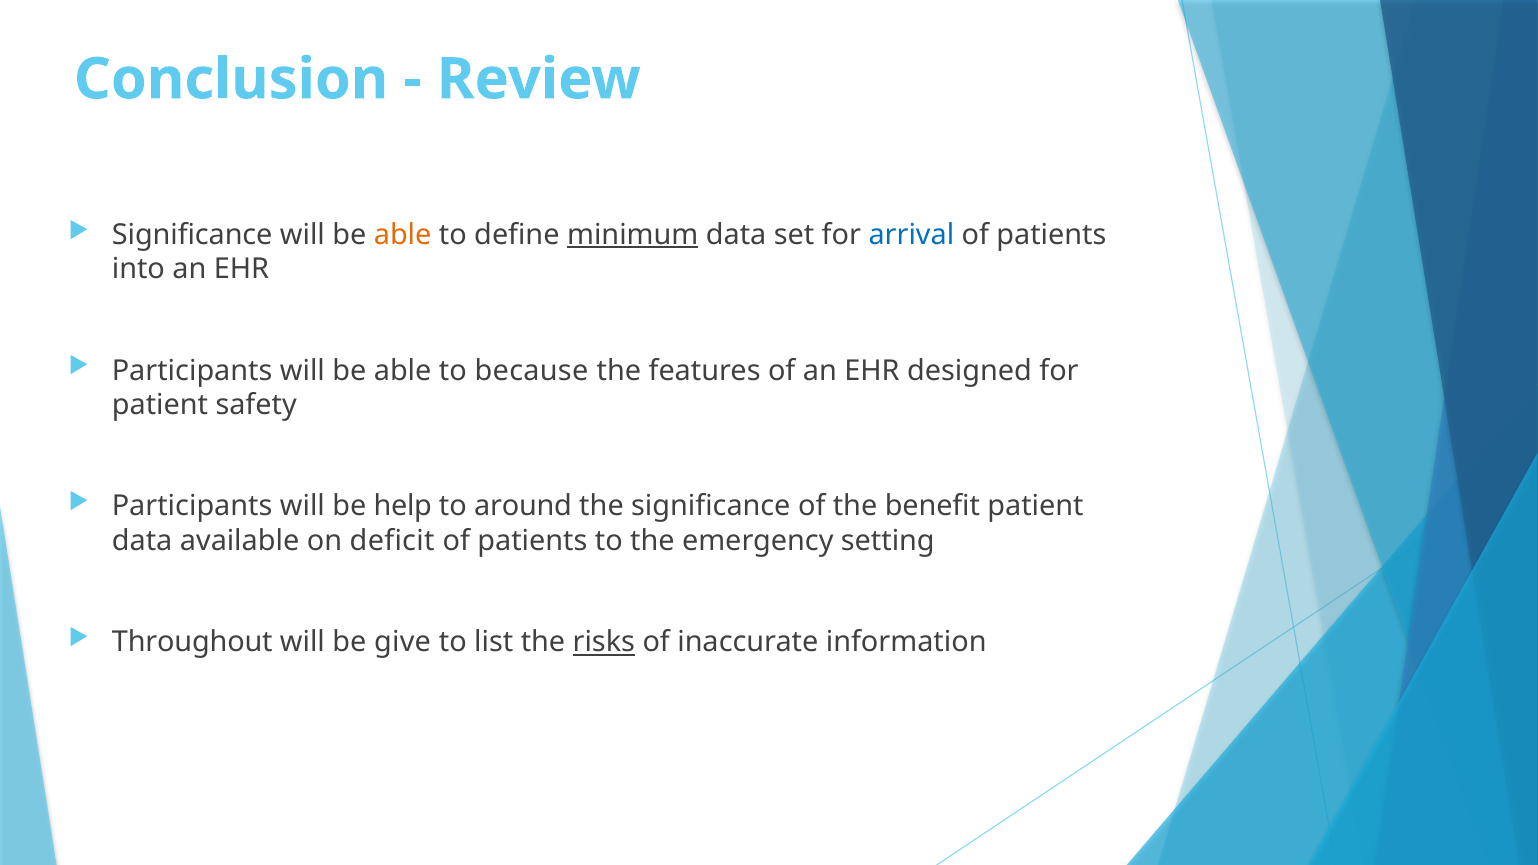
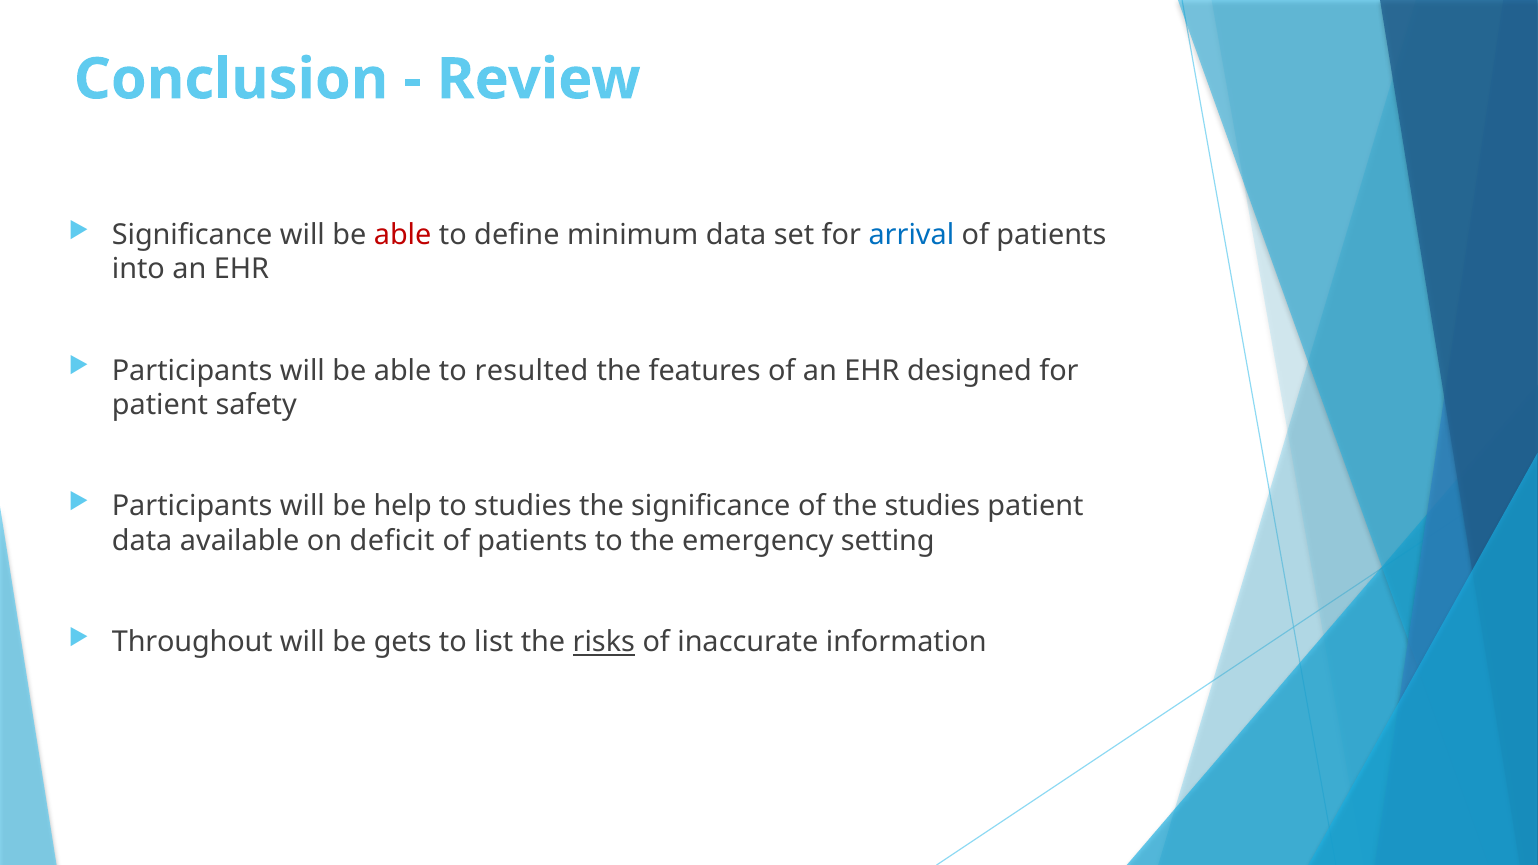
able colour: orange -> red (403, 235)
minimum underline: present -> none (633, 235)
because: because -> resulted (532, 371)
to around: around -> studies (523, 506)
the benefit: benefit -> studies (932, 506)
give: give -> gets (403, 642)
